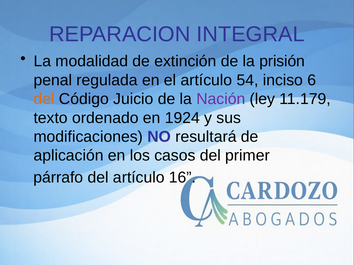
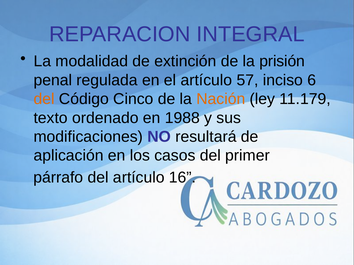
54: 54 -> 57 (247, 80)
Juicio: Juicio -> Cinco (133, 99)
Nación colour: purple -> orange (221, 99)
1924: 1924 -> 1988 (182, 118)
